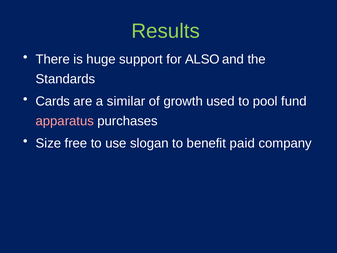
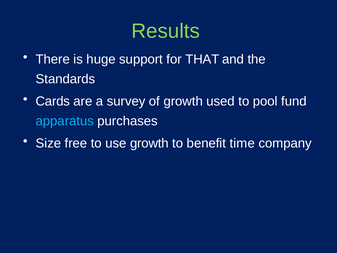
ALSO: ALSO -> THAT (202, 59)
similar: similar -> survey (126, 101)
apparatus colour: pink -> light blue (65, 121)
use slogan: slogan -> growth (149, 143)
paid: paid -> time (242, 143)
